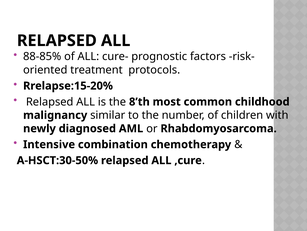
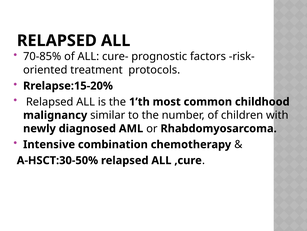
88-85%: 88-85% -> 70-85% (42, 56)
8’th: 8’th -> 1’th (139, 102)
